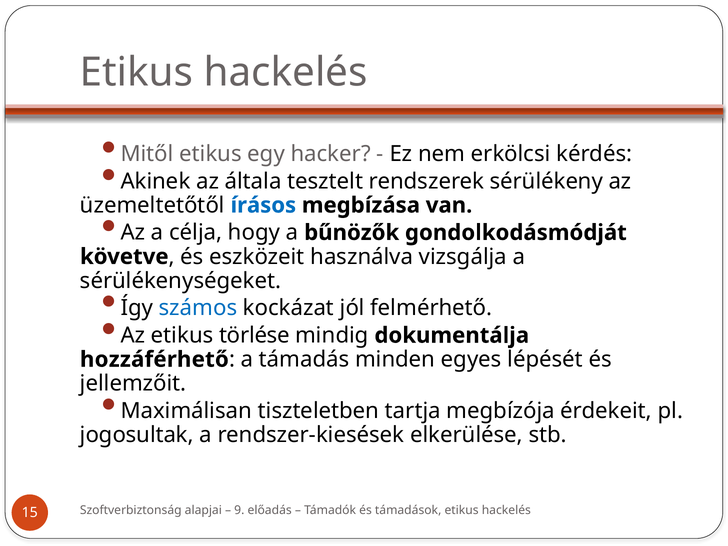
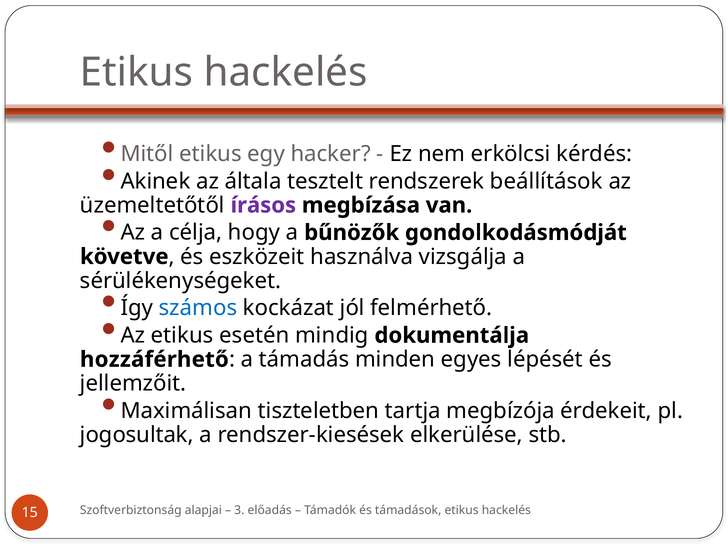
sérülékeny: sérülékeny -> beállítások (546, 181)
írásos colour: blue -> purple (263, 205)
törlése: törlése -> esetén (254, 335)
9: 9 -> 3 (239, 510)
